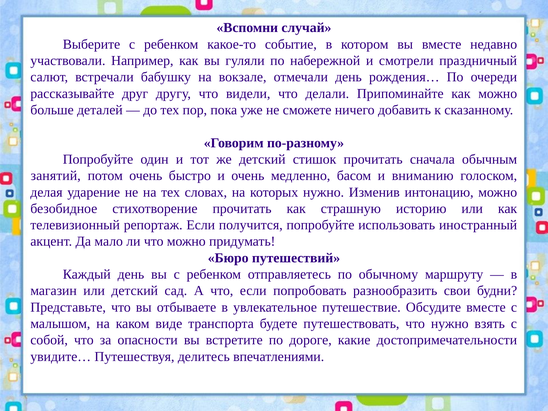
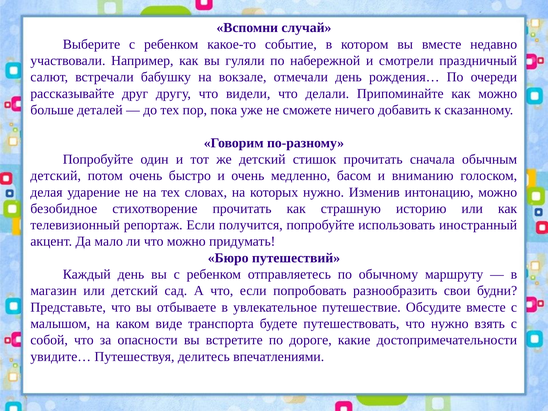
занятий: занятий -> детский (56, 176)
